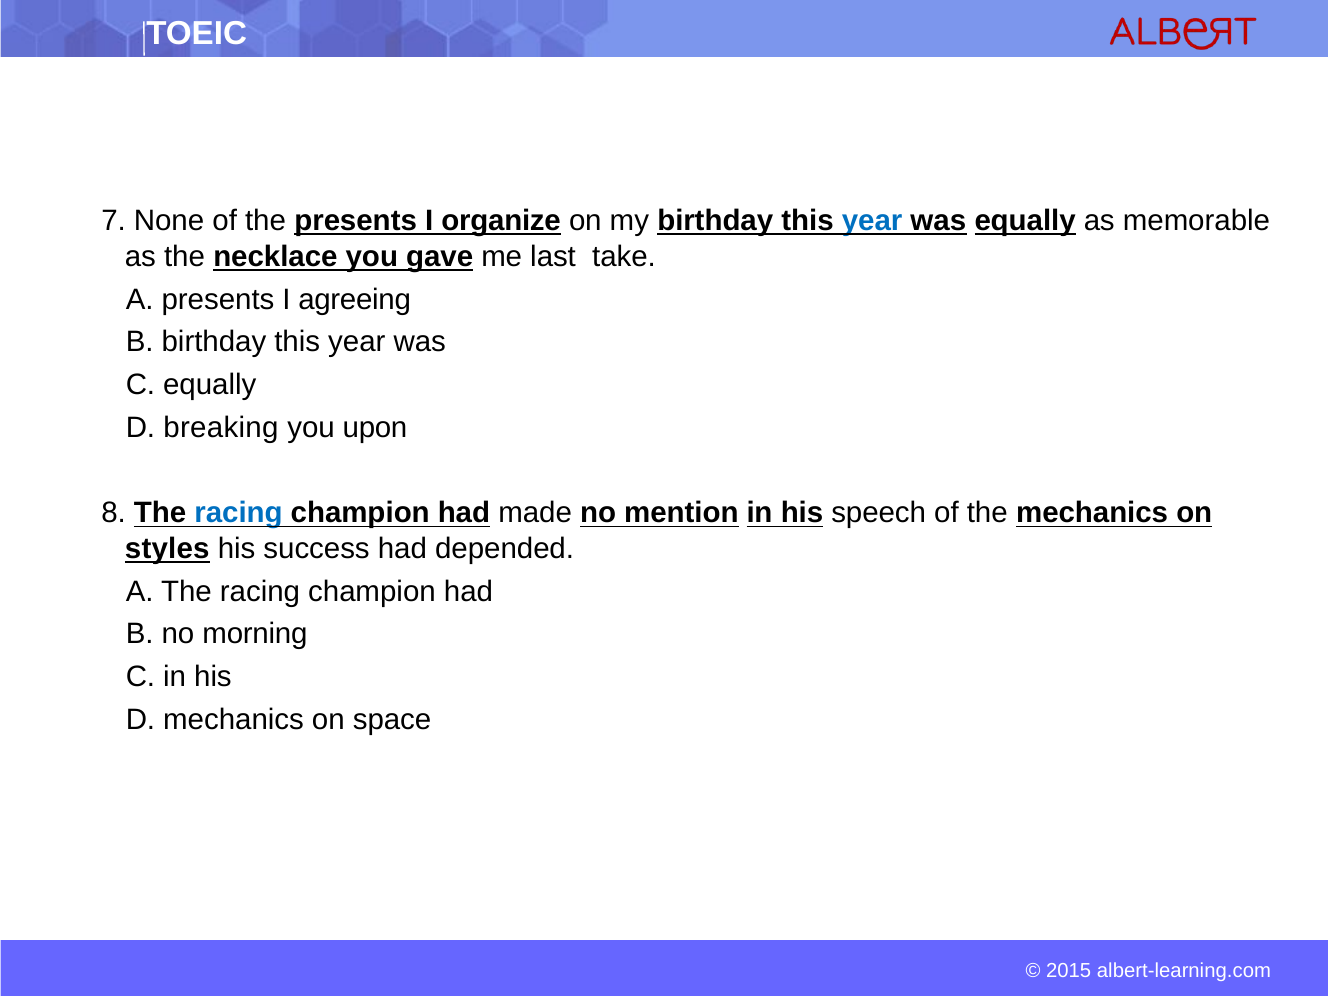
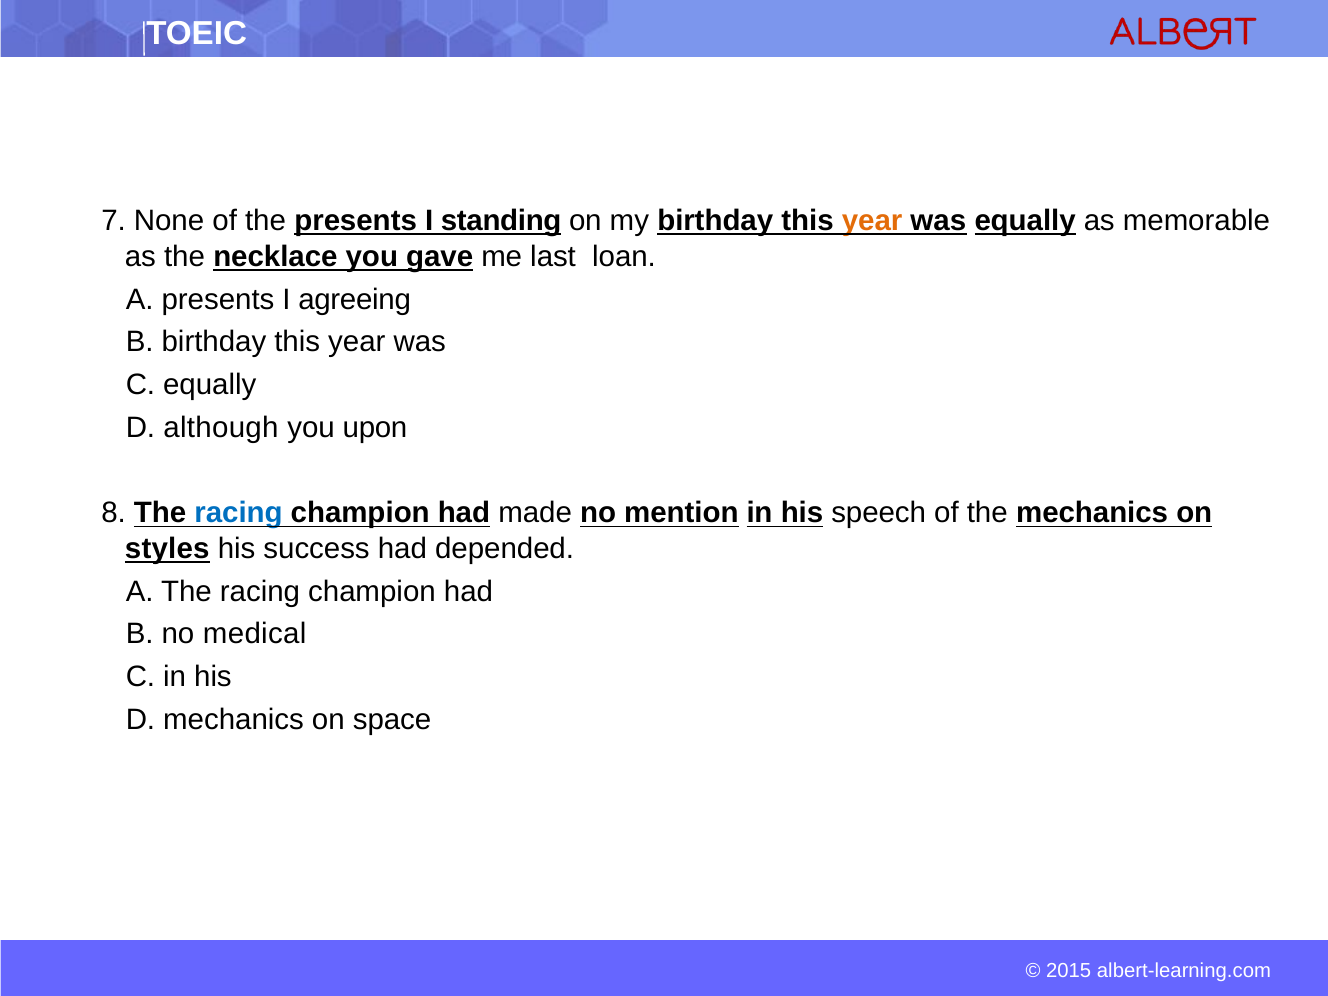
organize: organize -> standing (501, 221)
year colour: blue -> orange (872, 221)
take: take -> loan (624, 257)
breaking: breaking -> although (221, 428)
morning: morning -> medical (255, 634)
